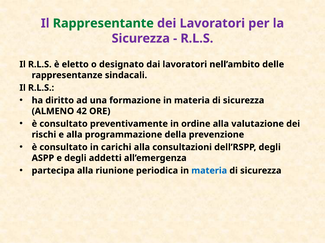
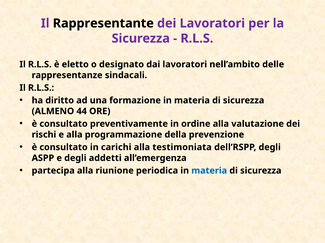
Rappresentante colour: green -> black (103, 23)
42: 42 -> 44 (82, 112)
consultazioni: consultazioni -> testimoniata (182, 148)
